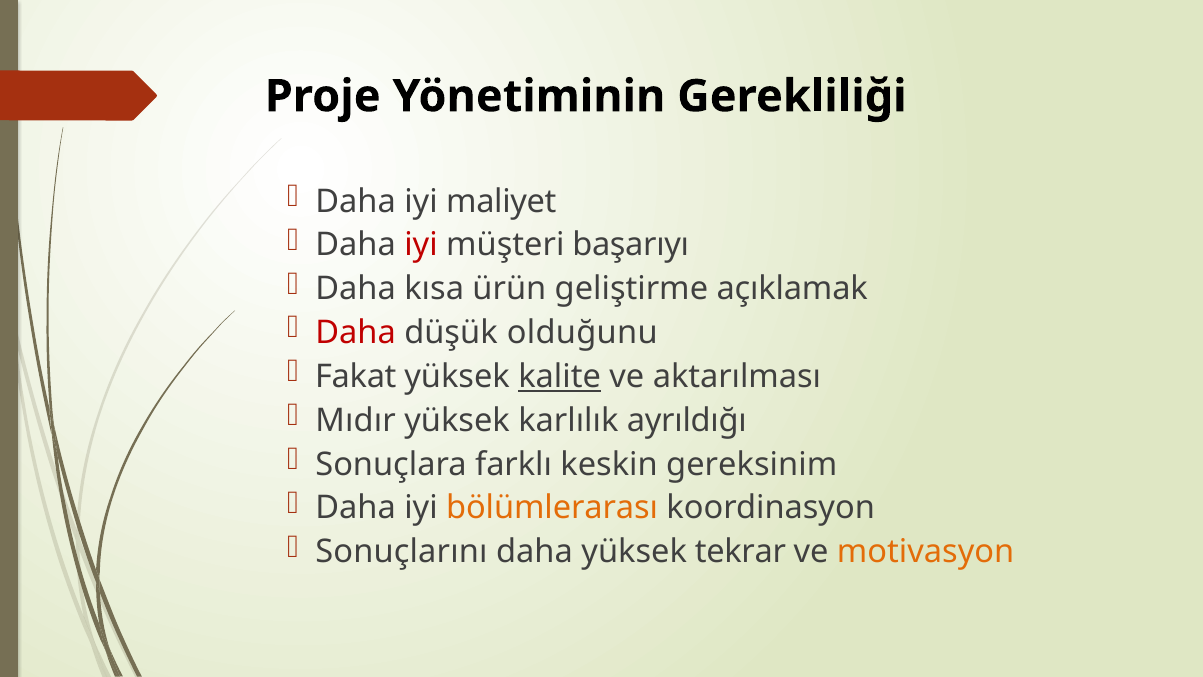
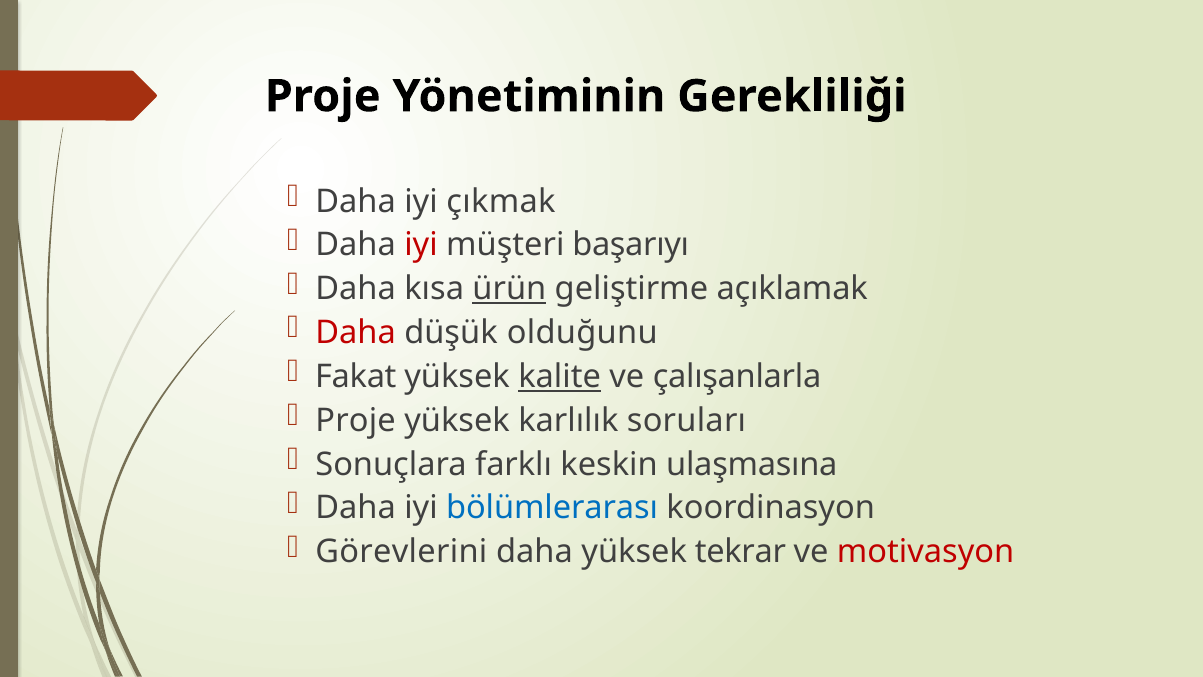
maliyet: maliyet -> çıkmak (501, 201)
ürün underline: none -> present (509, 289)
aktarılması: aktarılması -> çalışanlarla (737, 376)
Mıdır: Mıdır -> Proje (356, 420)
ayrıldığı: ayrıldığı -> soruları (687, 420)
gereksinim: gereksinim -> ulaşmasına (752, 464)
bölümlerarası colour: orange -> blue (552, 508)
Sonuçlarını: Sonuçlarını -> Görevlerini (401, 552)
motivasyon colour: orange -> red (926, 552)
